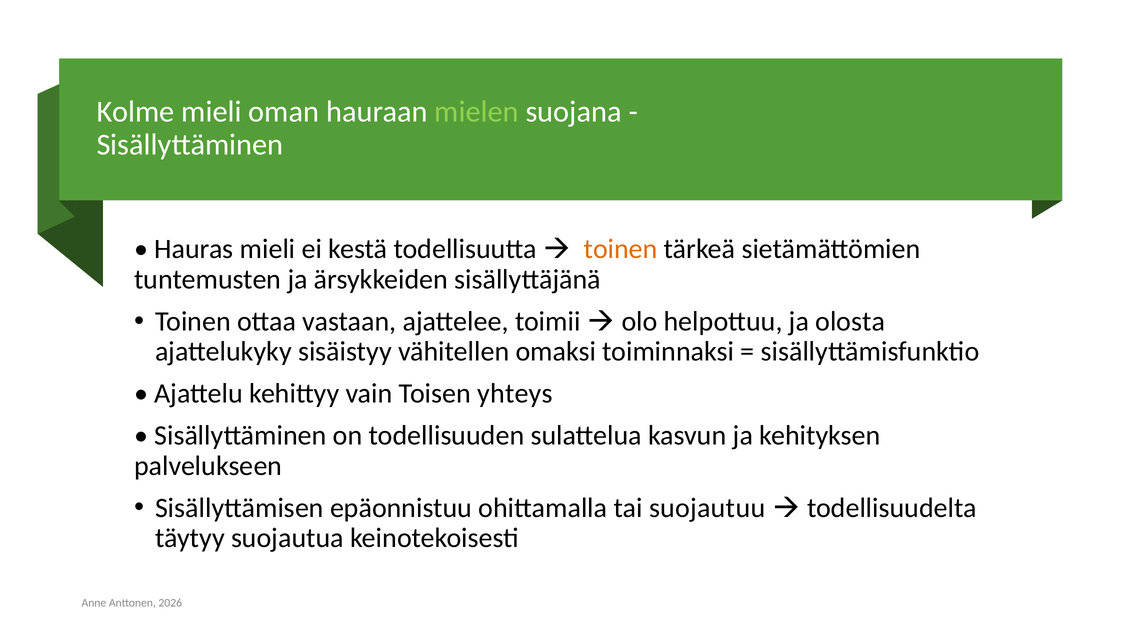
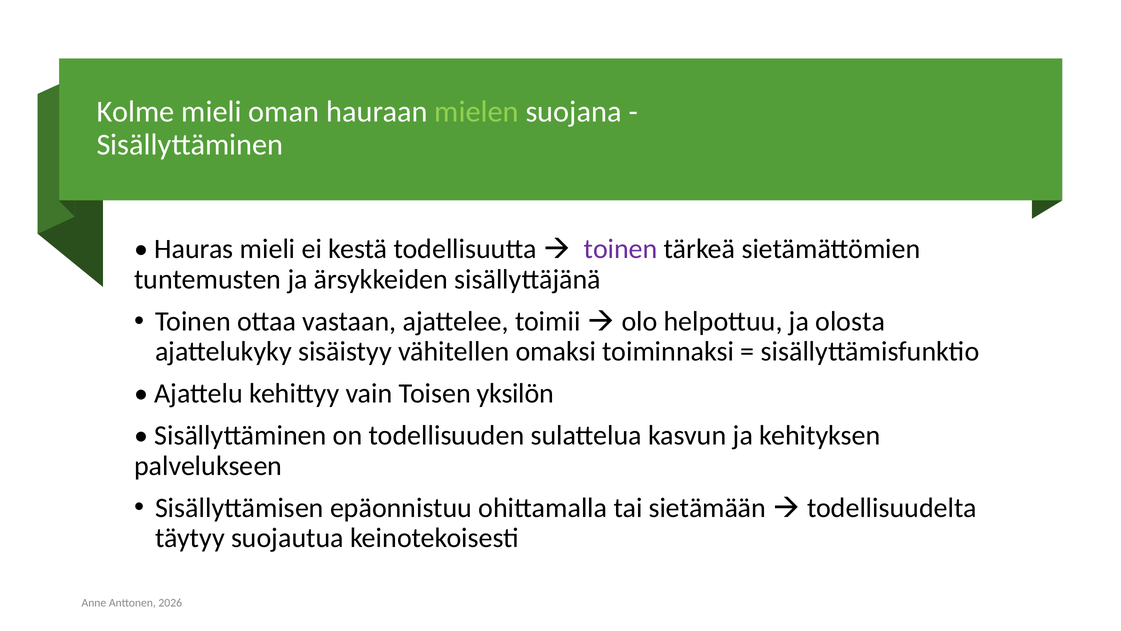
toinen colour: orange -> purple (621, 249)
yhteys: yhteys -> yksilön (515, 393)
suojautuu: suojautuu -> sietämään (707, 507)
